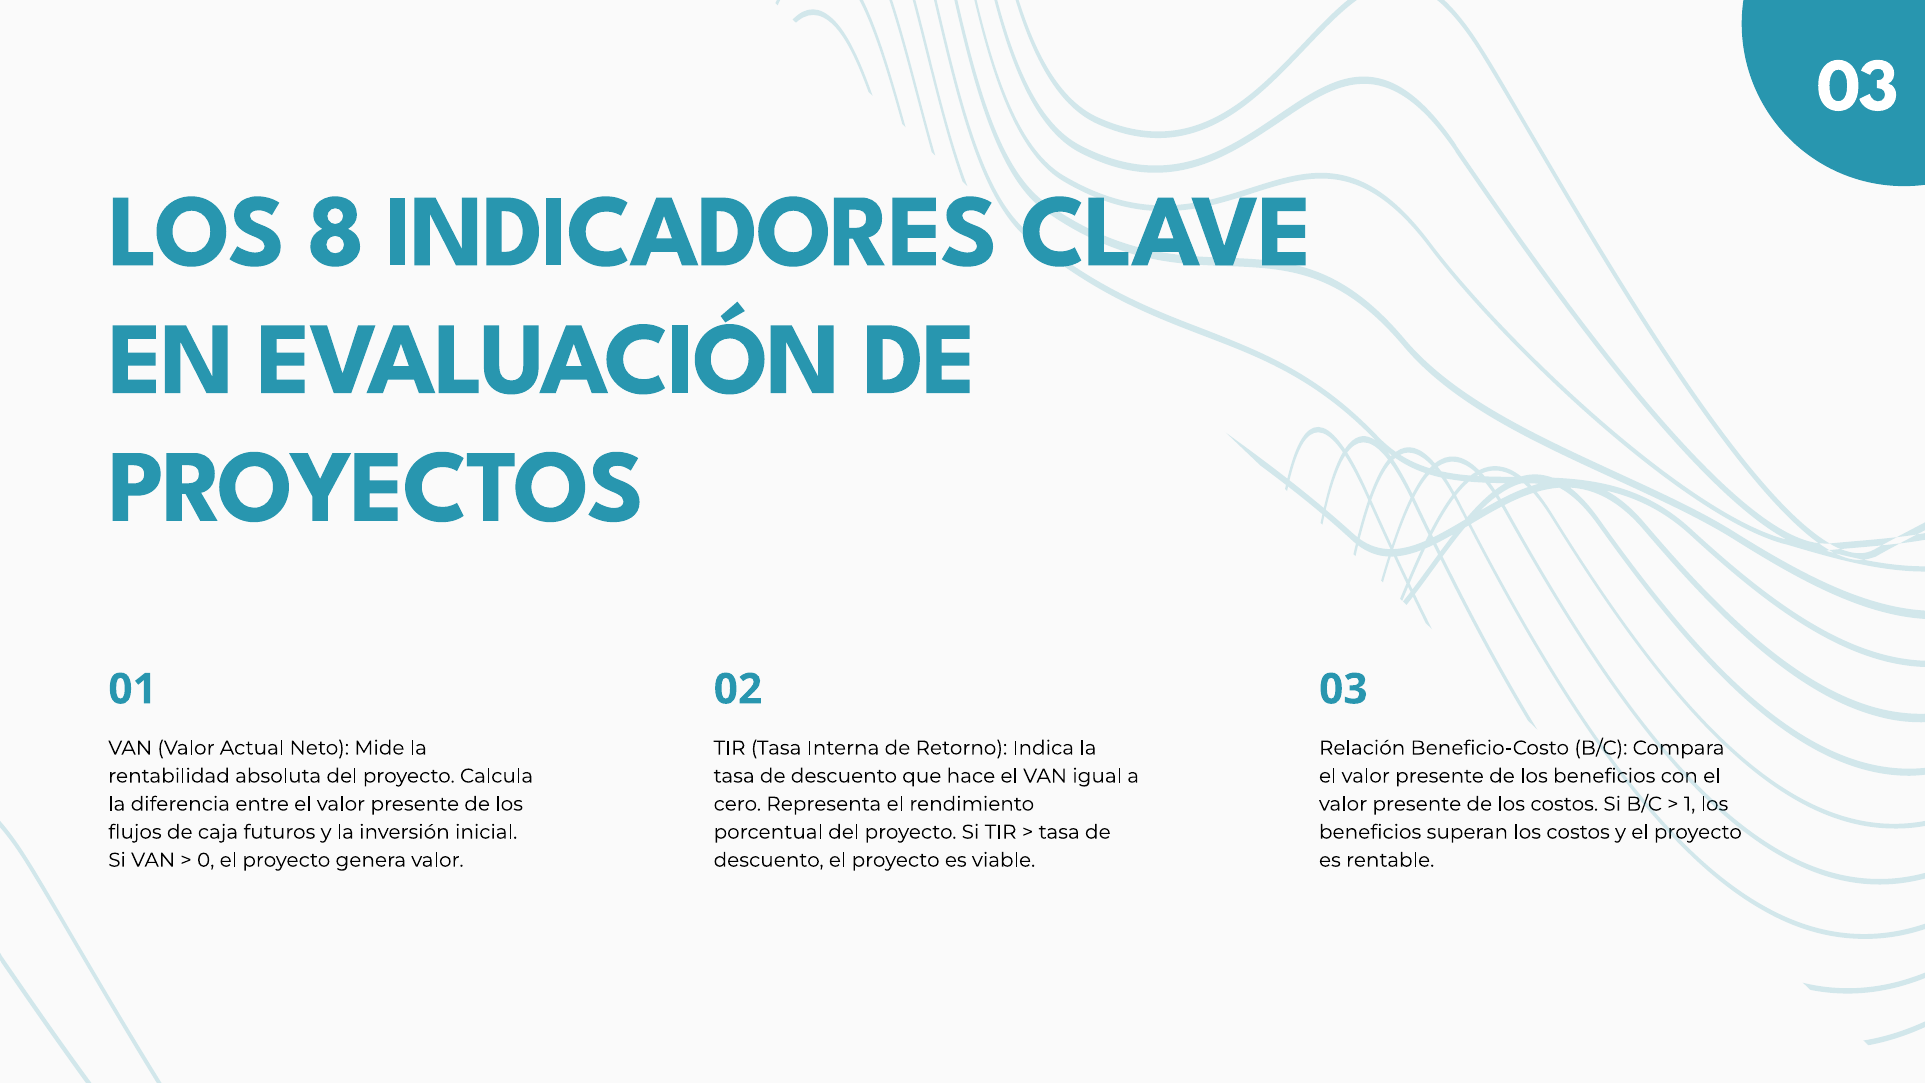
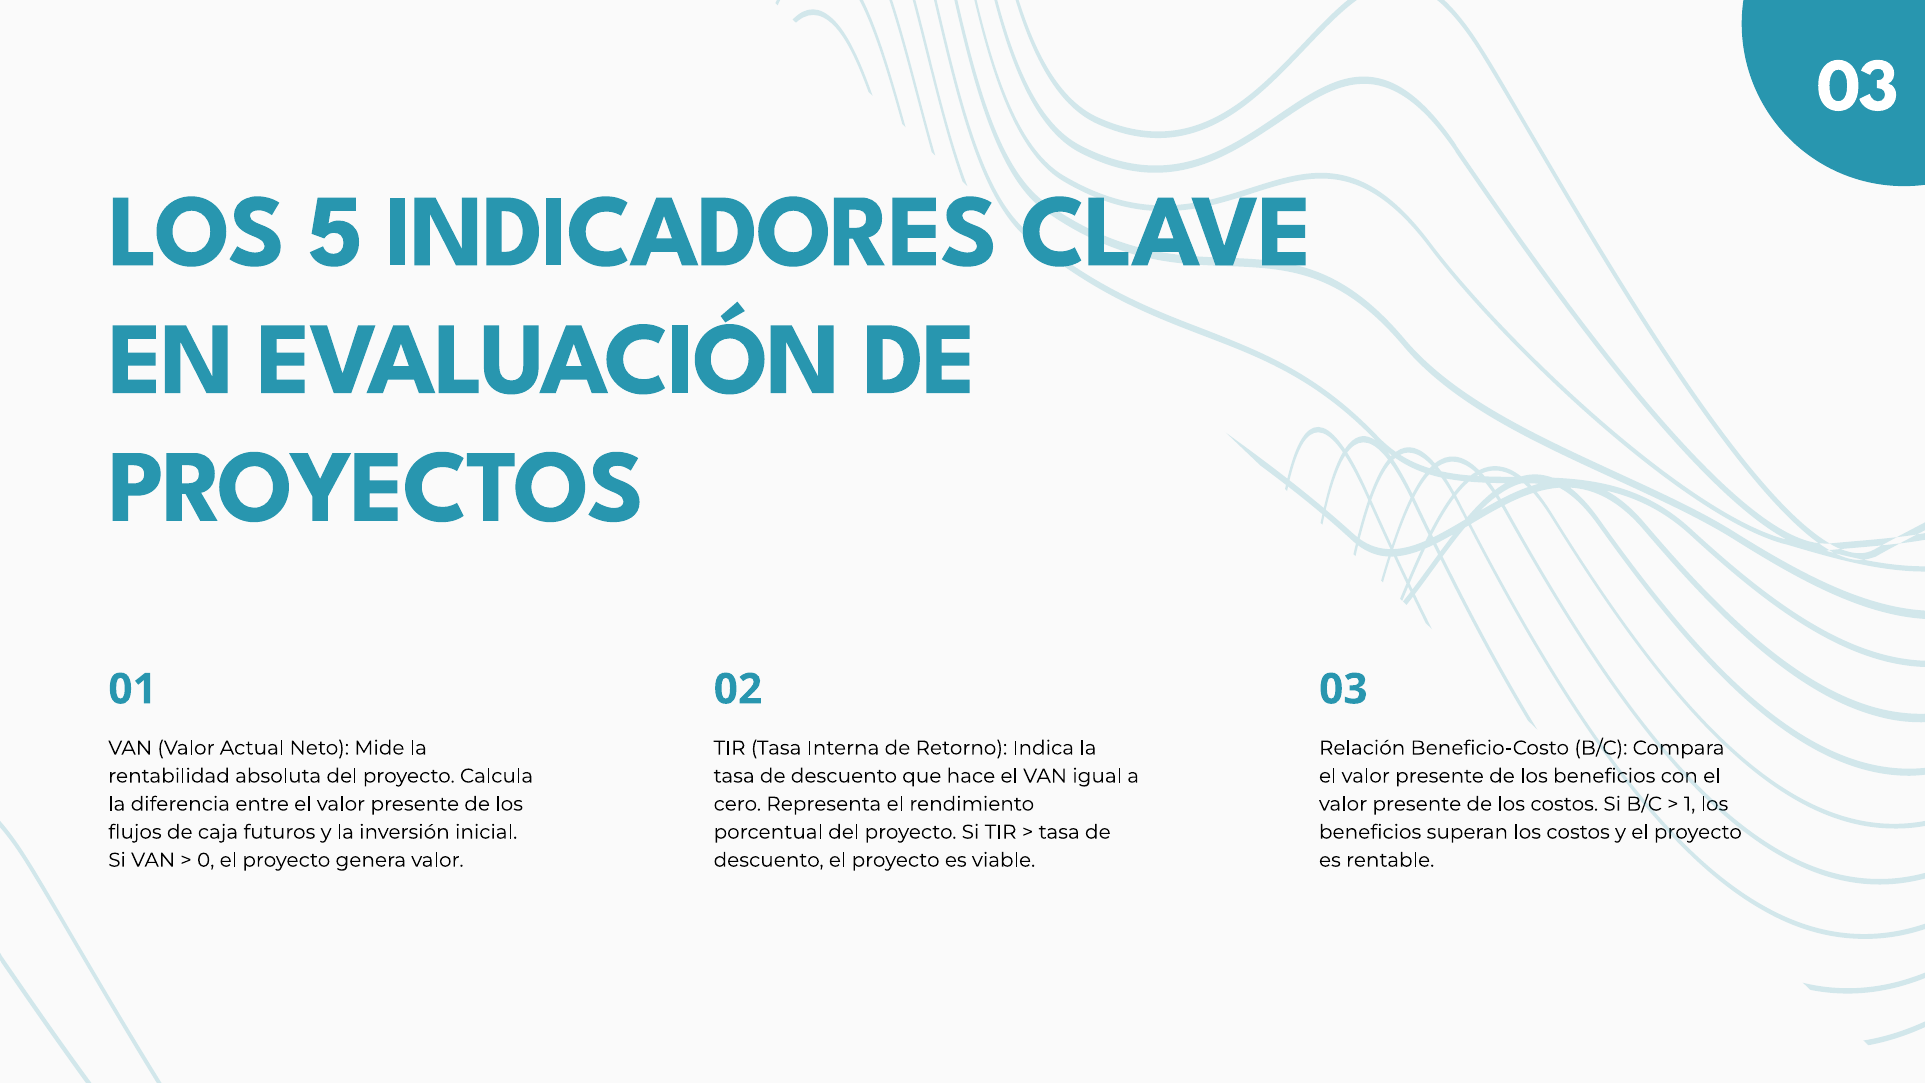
8: 8 -> 5 (335, 231)
